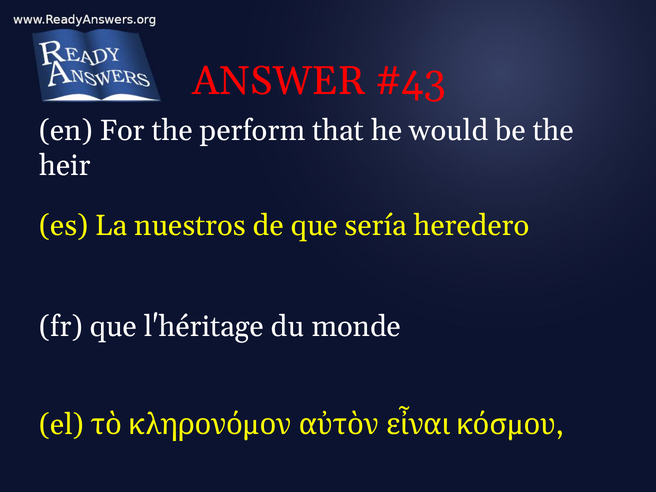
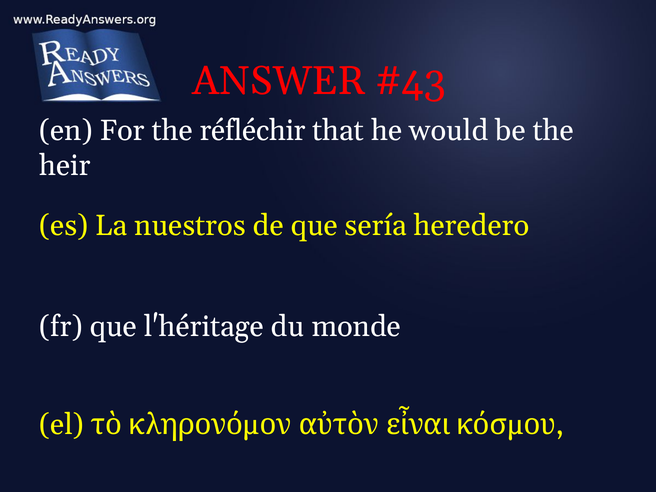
perform: perform -> réfléchir (253, 131)
